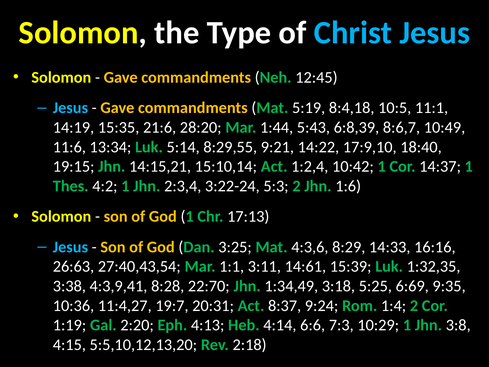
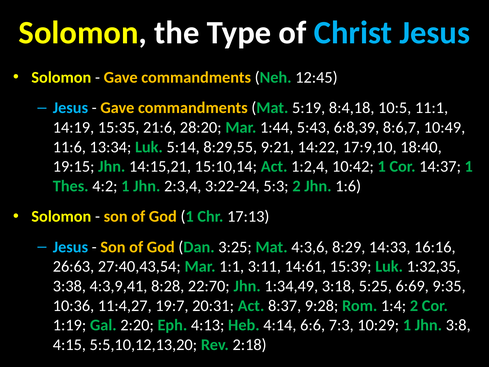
9:24: 9:24 -> 9:28 (322, 306)
